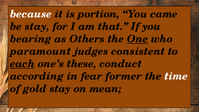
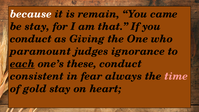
portion: portion -> remain (99, 14)
bearing: bearing -> conduct (31, 39)
Others: Others -> Giving (87, 39)
One underline: present -> none (138, 39)
consistent: consistent -> ignorance (138, 51)
according: according -> consistent (37, 76)
former: former -> always (124, 76)
time colour: white -> pink (176, 76)
mean: mean -> heart (106, 89)
